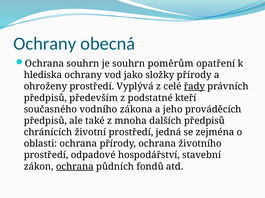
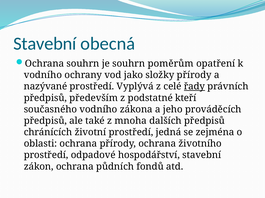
Ochrany: Ochrany -> Stavební (45, 44)
hlediska: hlediska -> vodního (43, 75)
ohroženy: ohroženy -> nazývané (45, 87)
ochrana underline: present -> none (75, 167)
